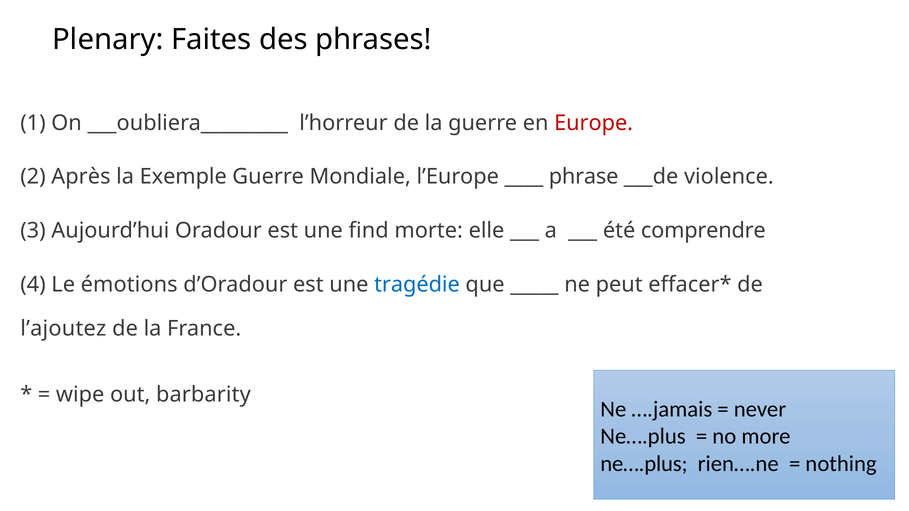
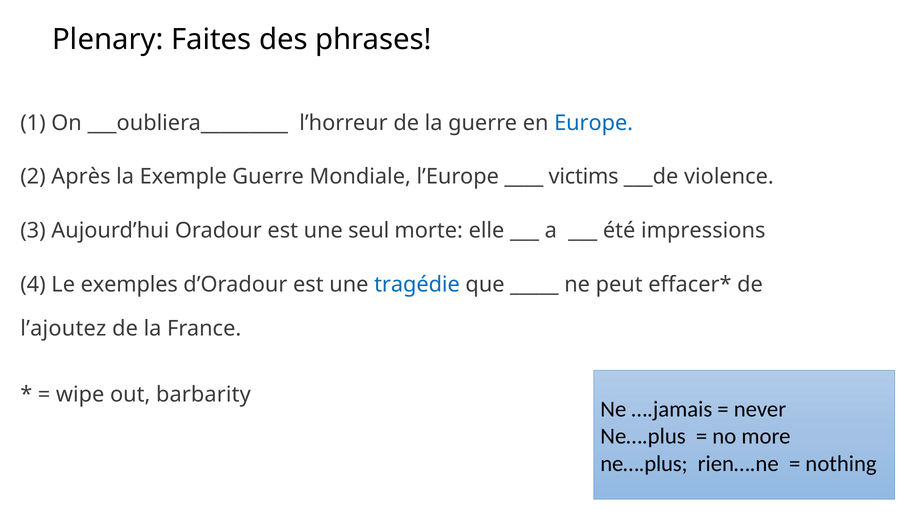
Europe colour: red -> blue (594, 123)
phrase: phrase -> victims (584, 177)
find: find -> seul (369, 231)
comprendre: comprendre -> impressions (703, 231)
émotions: émotions -> exemples (129, 285)
